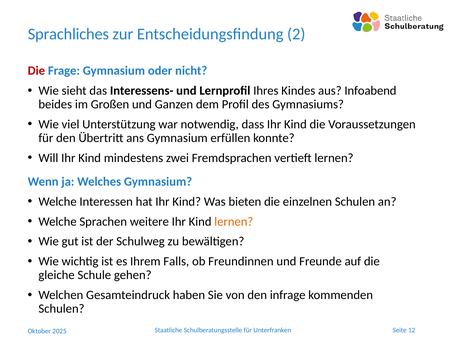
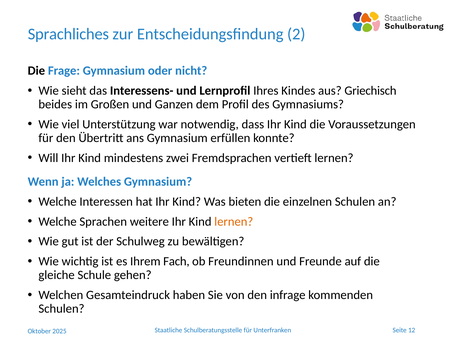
Die colour: red -> black (36, 71)
Infoabend: Infoabend -> Griechisch (370, 91)
Falls: Falls -> Fach (176, 261)
